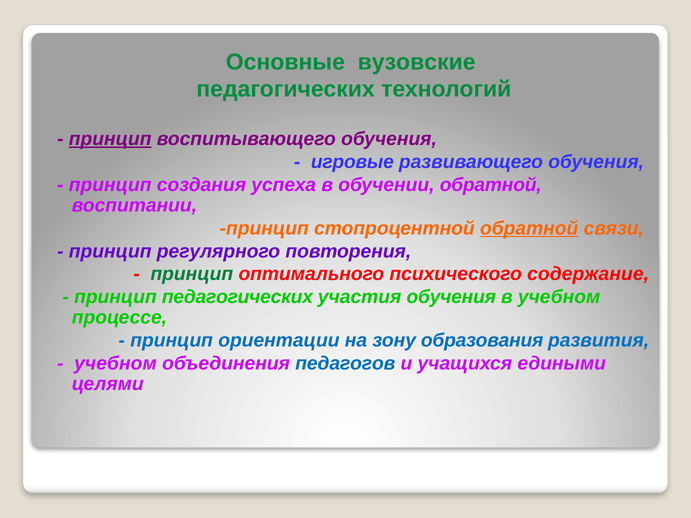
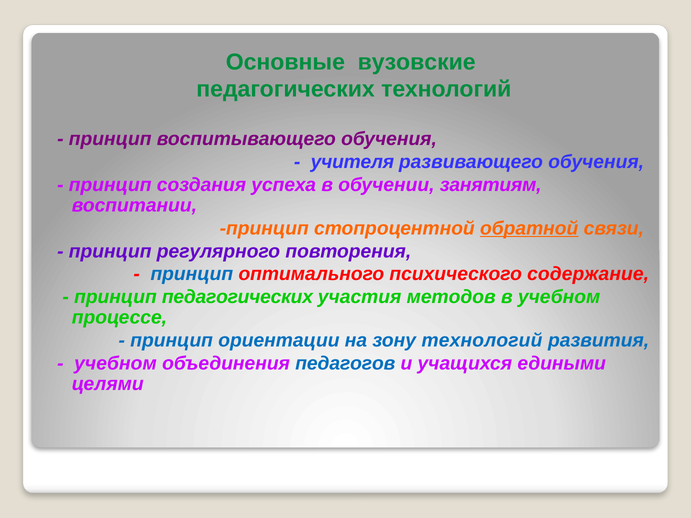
принцип underline: present -> none (110, 139)
игровые: игровые -> учителя (352, 162)
обучении обратной: обратной -> занятиям (491, 185)
принцип colour: green -> blue (192, 274)
участия обучения: обучения -> методов (451, 297)
зону образования: образования -> технологий (482, 341)
